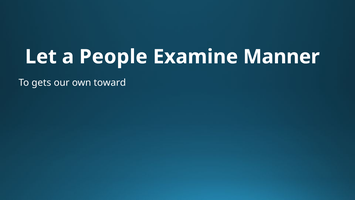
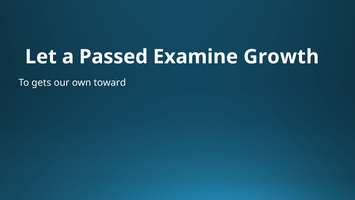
People: People -> Passed (113, 57)
Manner: Manner -> Growth (281, 57)
